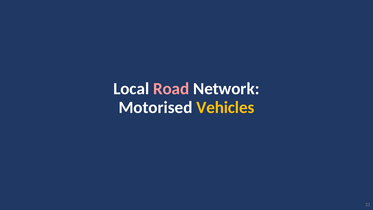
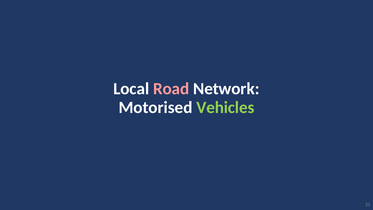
Vehicles colour: yellow -> light green (225, 107)
